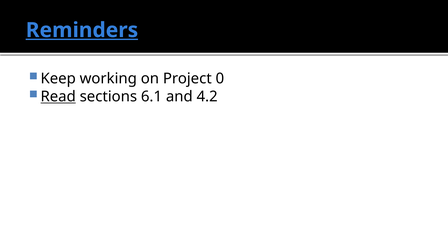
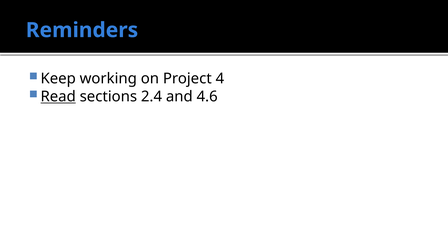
Reminders underline: present -> none (82, 30)
0: 0 -> 4 (220, 79)
6.1: 6.1 -> 2.4 (152, 97)
4.2: 4.2 -> 4.6 (207, 97)
